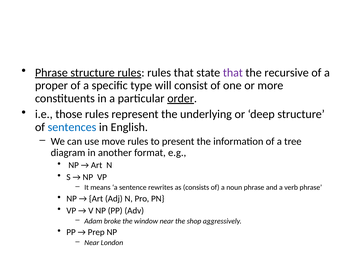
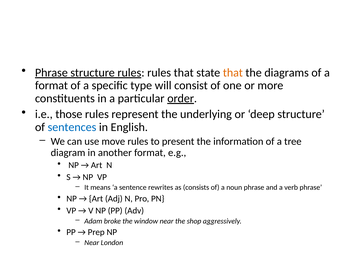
that colour: purple -> orange (233, 73)
recursive: recursive -> diagrams (287, 73)
proper: proper -> format (51, 86)
